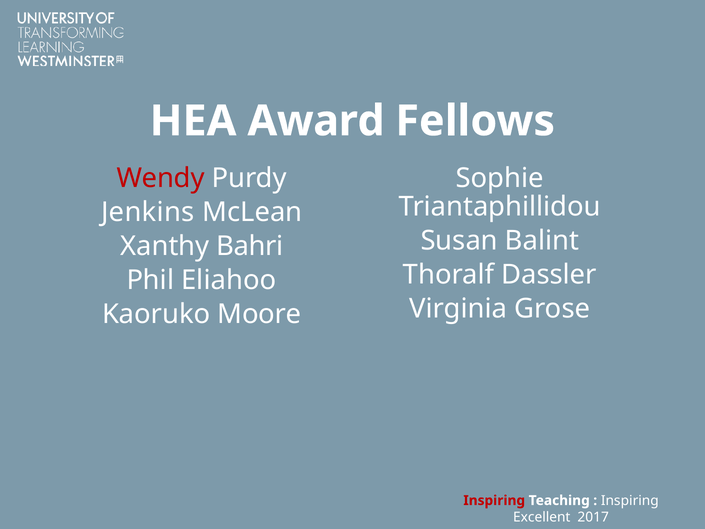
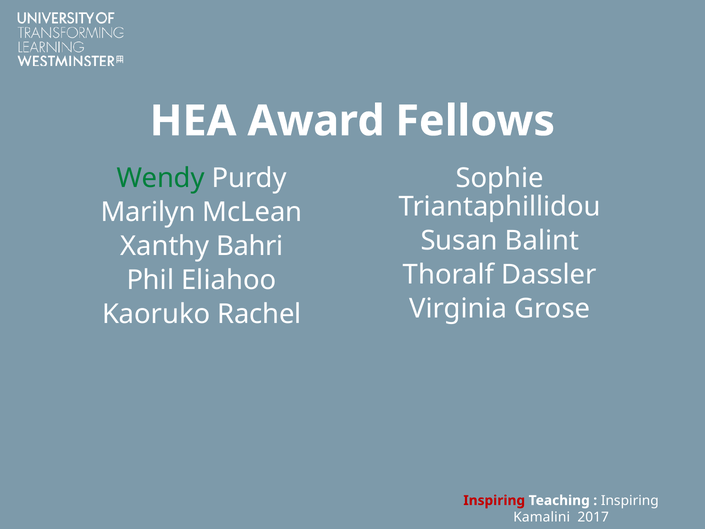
Wendy colour: red -> green (161, 178)
Jenkins: Jenkins -> Marilyn (148, 212)
Moore: Moore -> Rachel (259, 314)
Excellent: Excellent -> Kamalini (542, 517)
